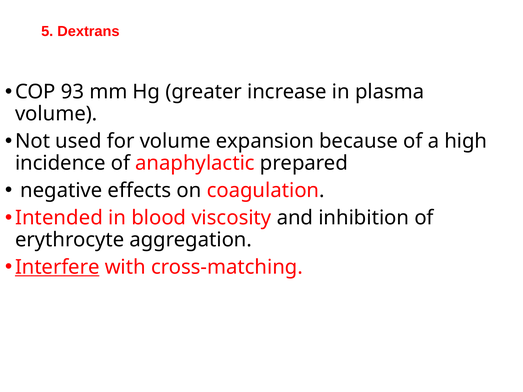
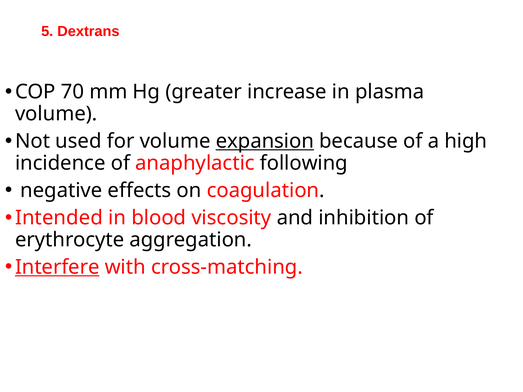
93: 93 -> 70 (72, 92)
expansion underline: none -> present (265, 141)
prepared: prepared -> following (304, 163)
